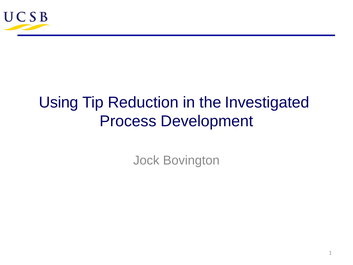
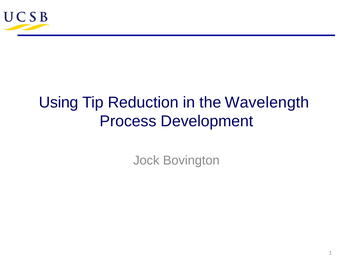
Investigated: Investigated -> Wavelength (267, 102)
